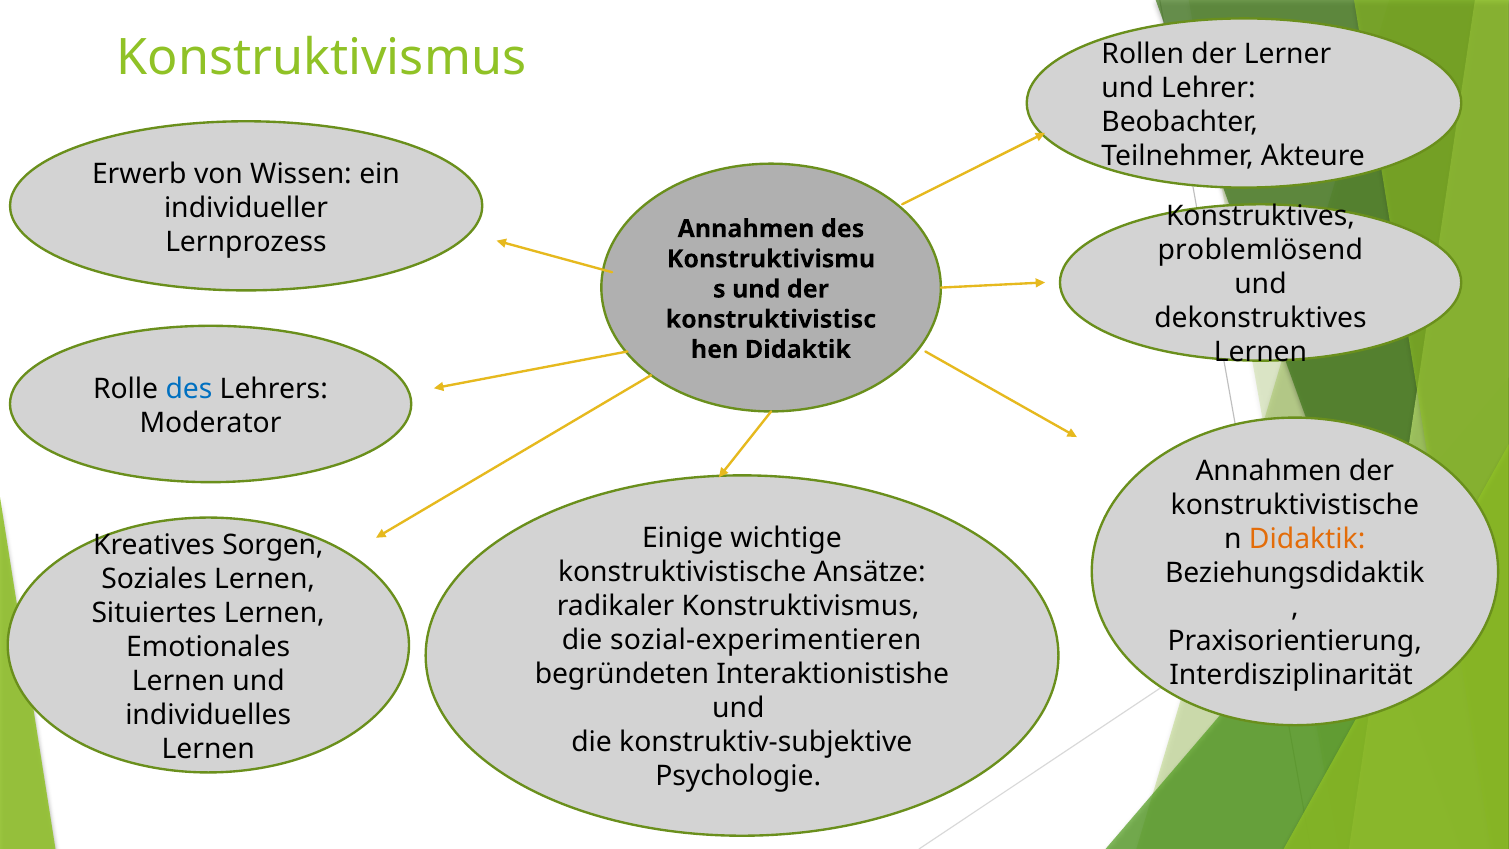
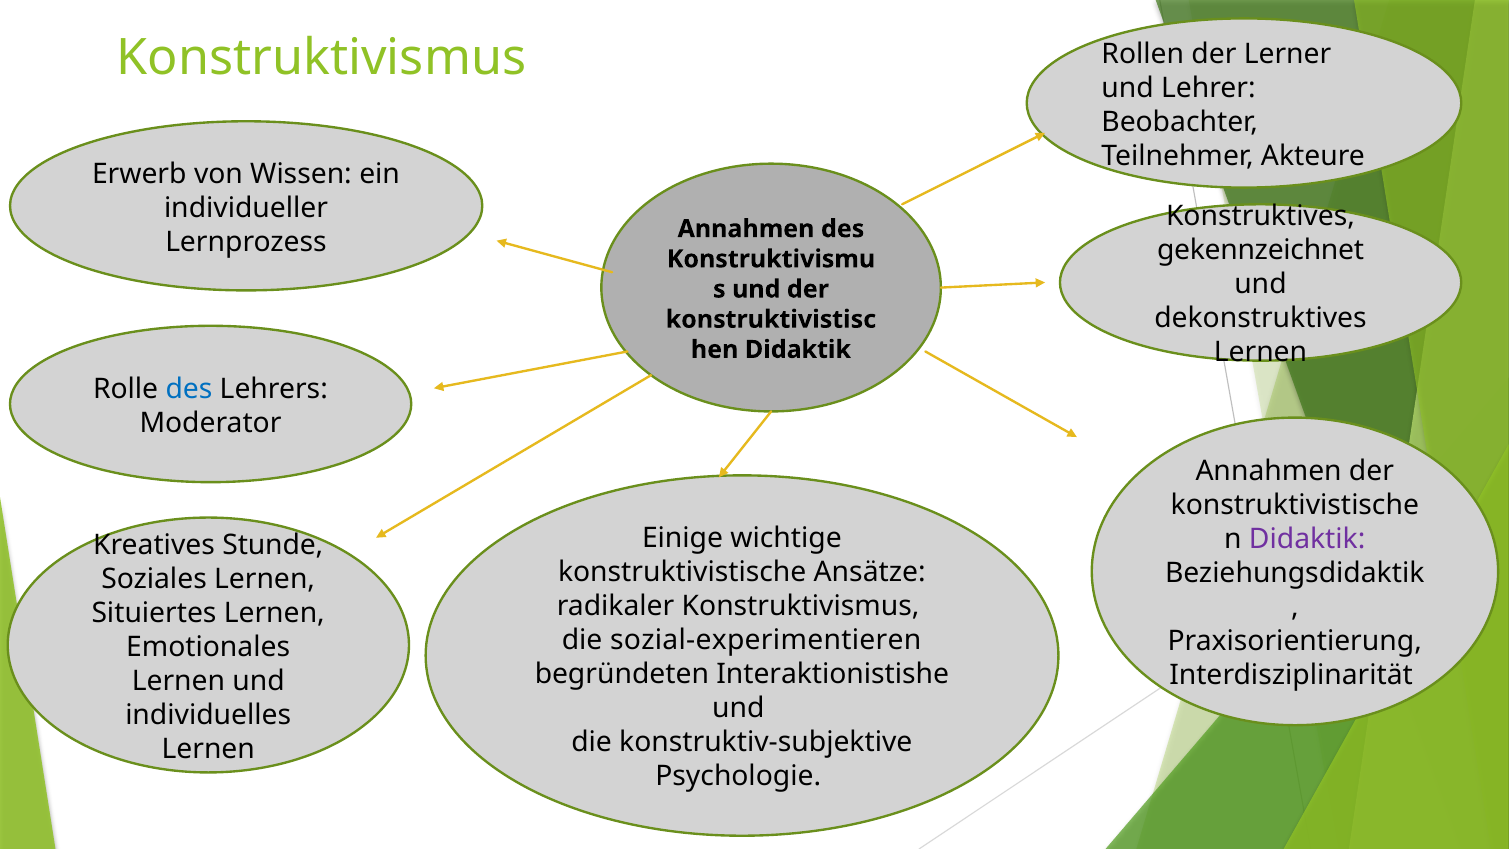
problemlösend: problemlösend -> gekennzeichnet (1261, 250)
Didaktik colour: orange -> purple (1307, 539)
Sorgen: Sorgen -> Stunde (273, 545)
